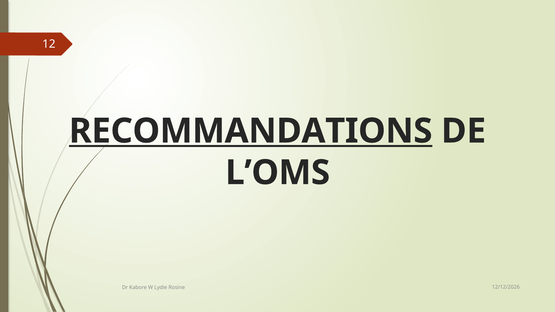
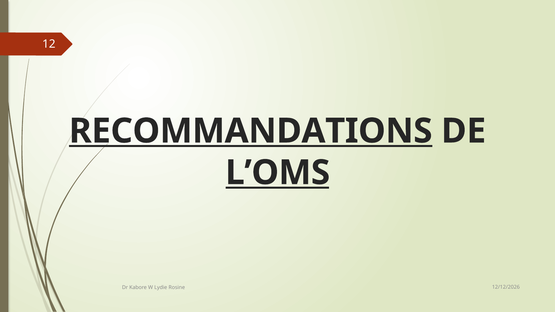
L’OMS underline: none -> present (278, 173)
